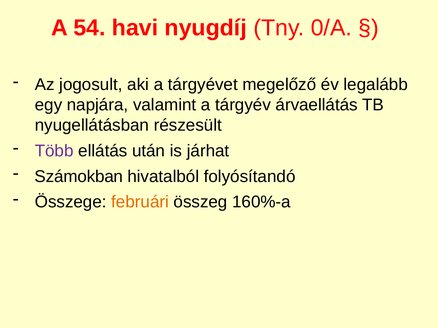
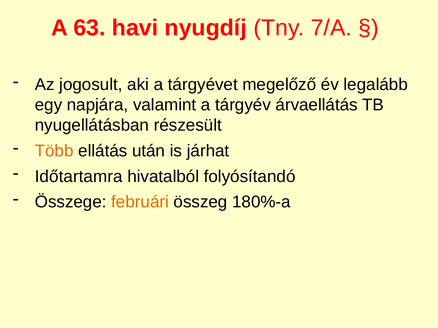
54: 54 -> 63 (89, 28)
0/A: 0/A -> 7/A (331, 28)
Több colour: purple -> orange (54, 151)
Számokban: Számokban -> Időtartamra (79, 177)
160%-a: 160%-a -> 180%-a (261, 202)
